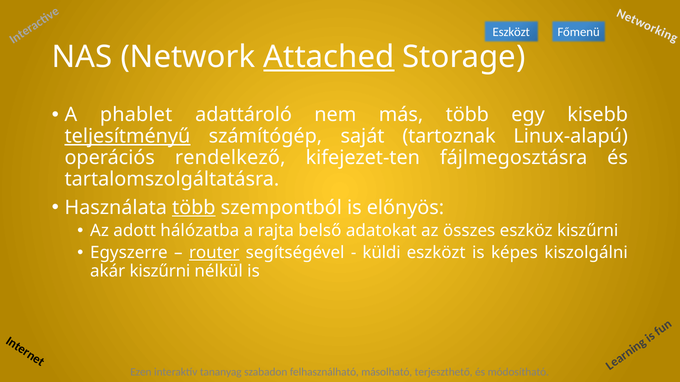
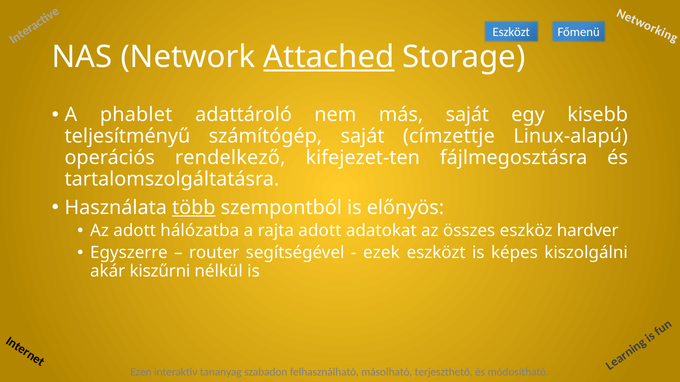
más több: több -> saját (467, 115)
teljesítményű underline: present -> none (127, 136)
tartoznak: tartoznak -> címzettje (449, 136)
rajta belső: belső -> adott (320, 231)
eszköz kiszűrni: kiszűrni -> hardver (588, 231)
router underline: present -> none (214, 253)
küldi: küldi -> ezek (381, 253)
